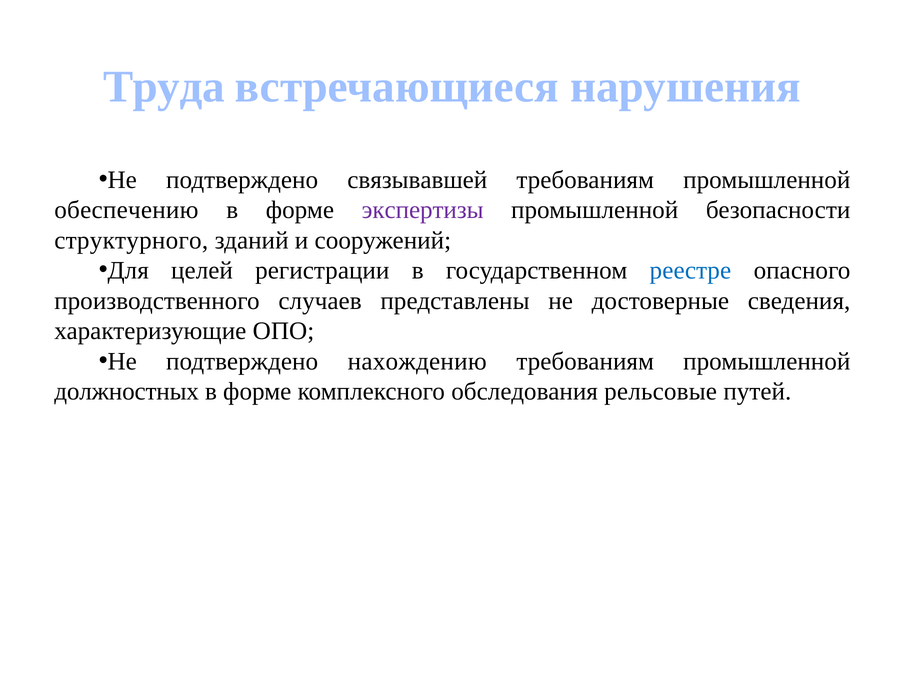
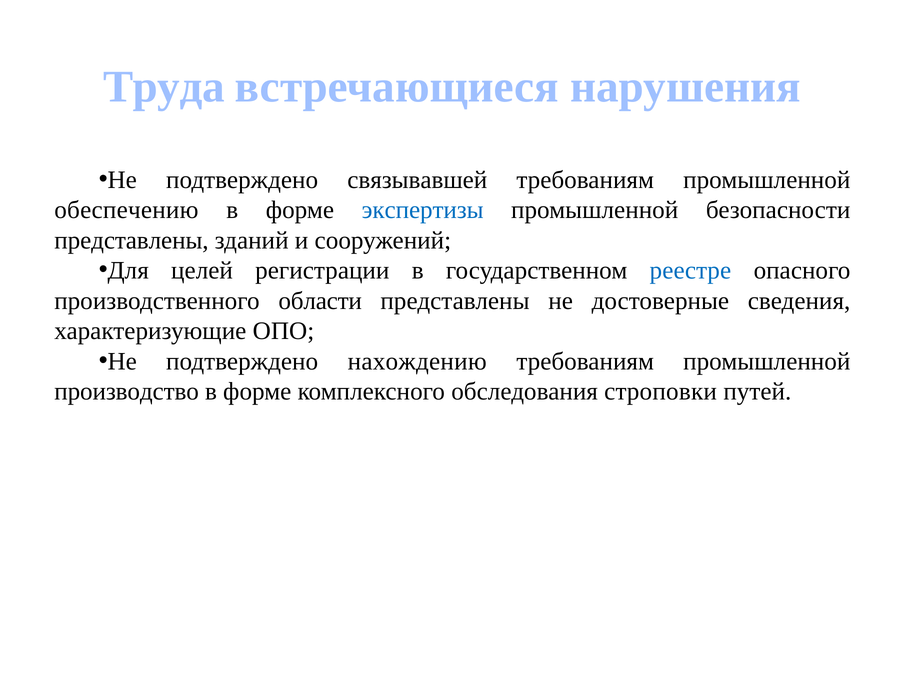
экспертизы colour: purple -> blue (423, 210)
структурного: структурного -> представлены (131, 240)
случаев: случаев -> области (320, 301)
должностных: должностных -> производство (127, 391)
рельсовые: рельсовые -> строповки (661, 391)
